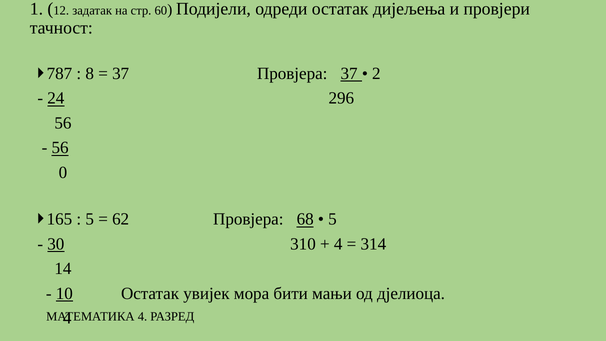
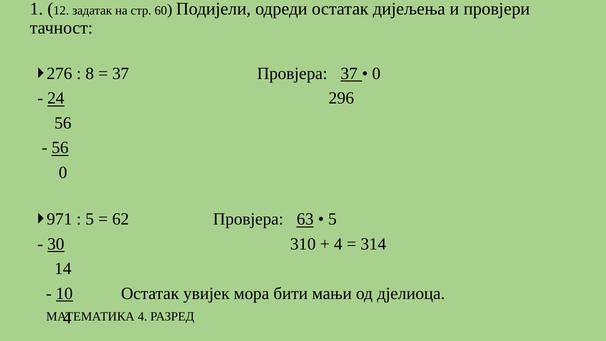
787: 787 -> 276 (59, 74)
2: 2 -> 0 (376, 74)
165: 165 -> 971 (59, 219)
68: 68 -> 63 (305, 219)
